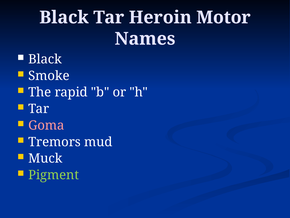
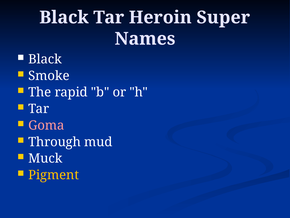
Motor: Motor -> Super (223, 17)
Tremors: Tremors -> Through (55, 142)
Pigment colour: light green -> yellow (54, 175)
